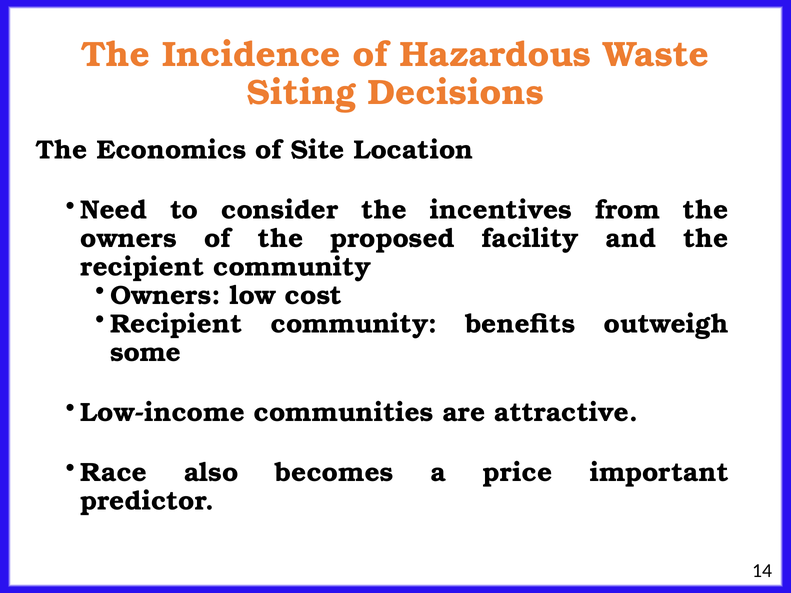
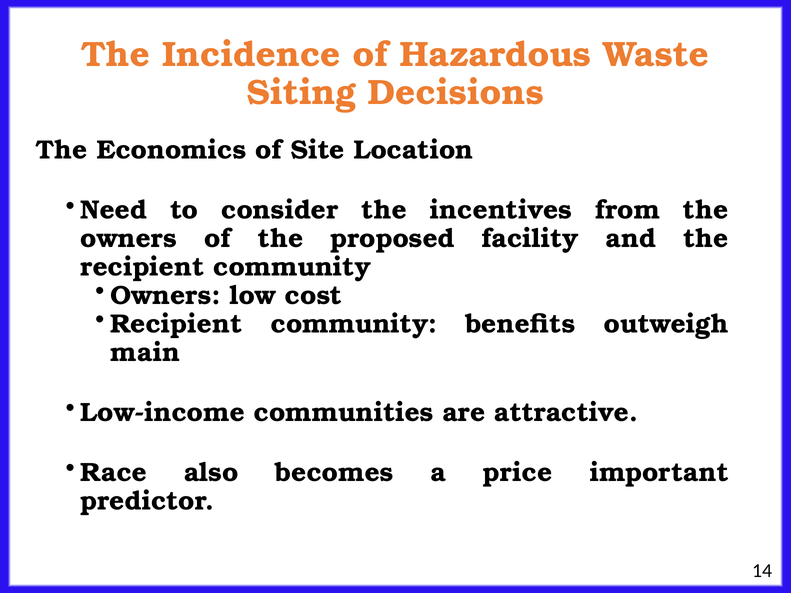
some: some -> main (145, 352)
